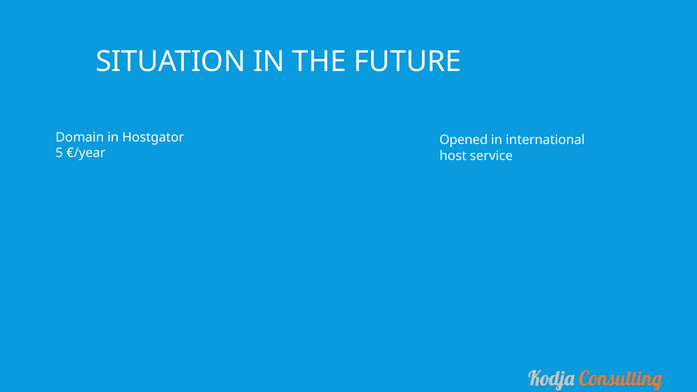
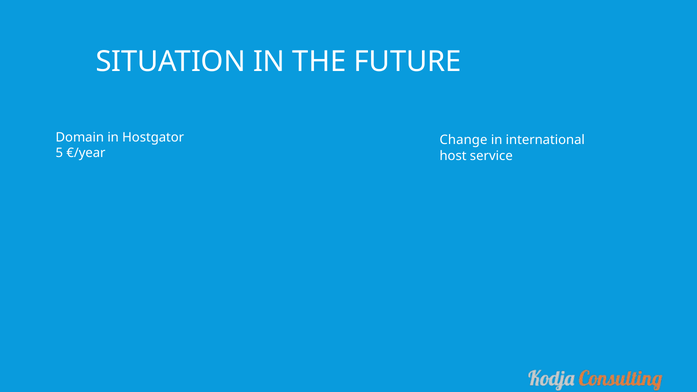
Opened: Opened -> Change (463, 140)
